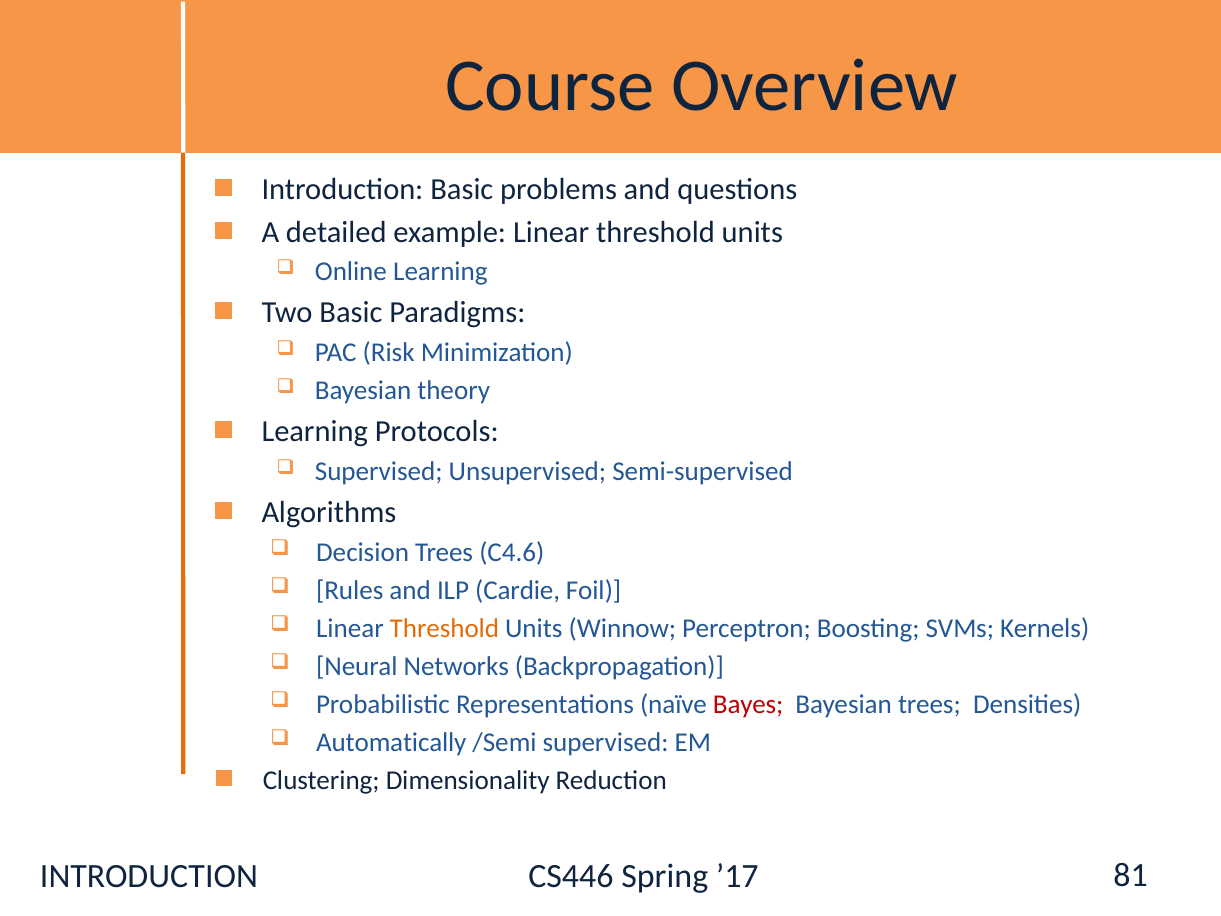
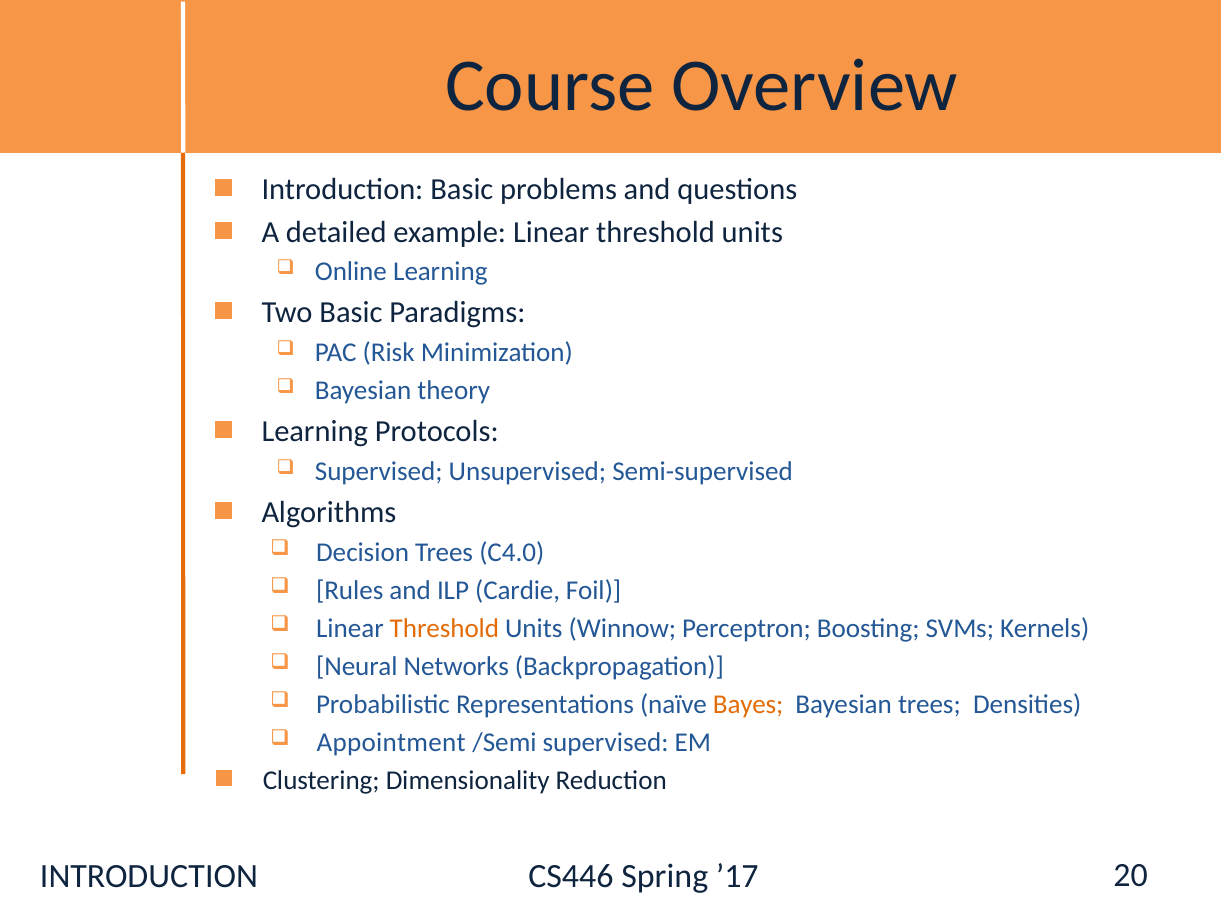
C4.6: C4.6 -> C4.0 (512, 552)
Bayes colour: red -> orange (748, 704)
Automatically: Automatically -> Appointment (391, 742)
81: 81 -> 20 (1131, 875)
